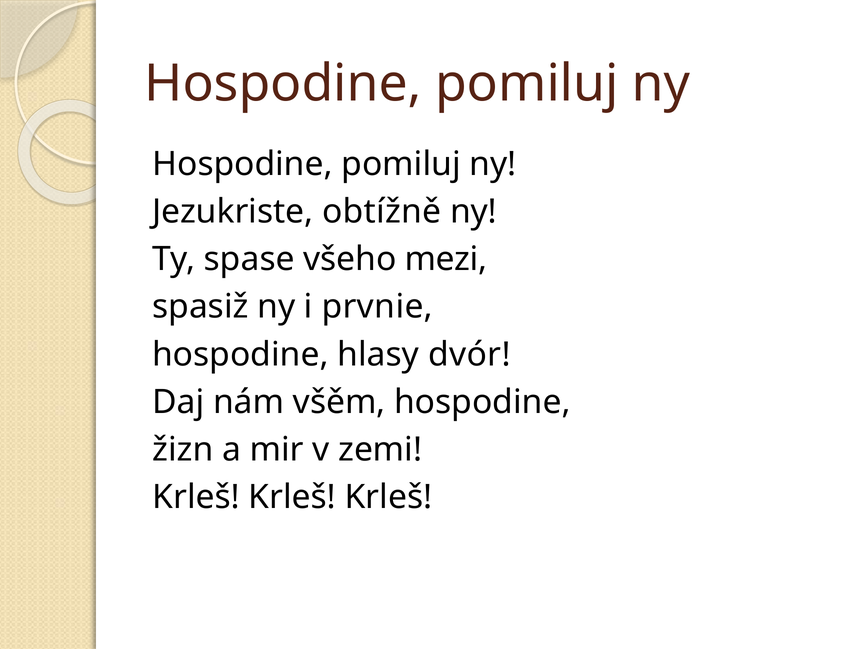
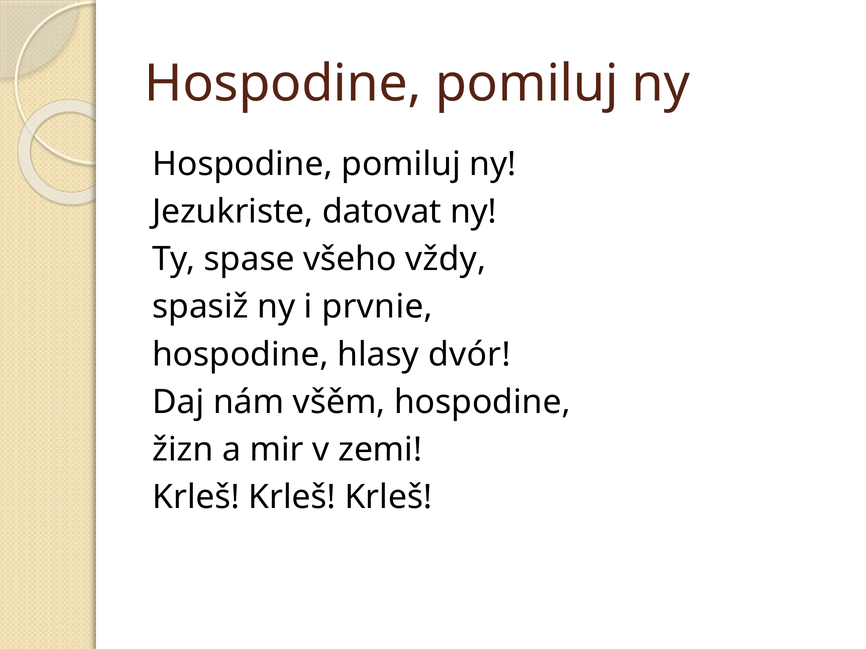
obtížně: obtížně -> datovat (382, 212)
mezi: mezi -> vždy (446, 259)
